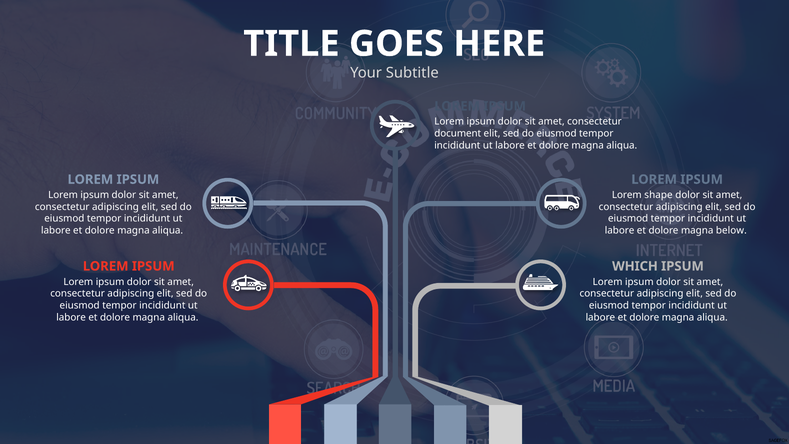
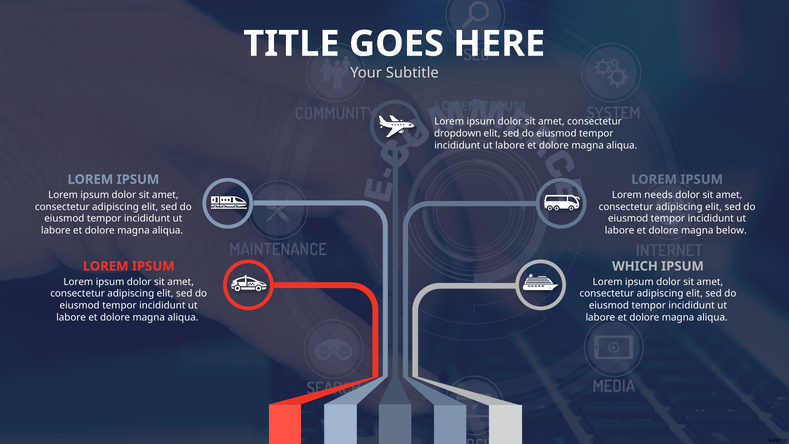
document: document -> dropdown (458, 134)
shape: shape -> needs (658, 195)
